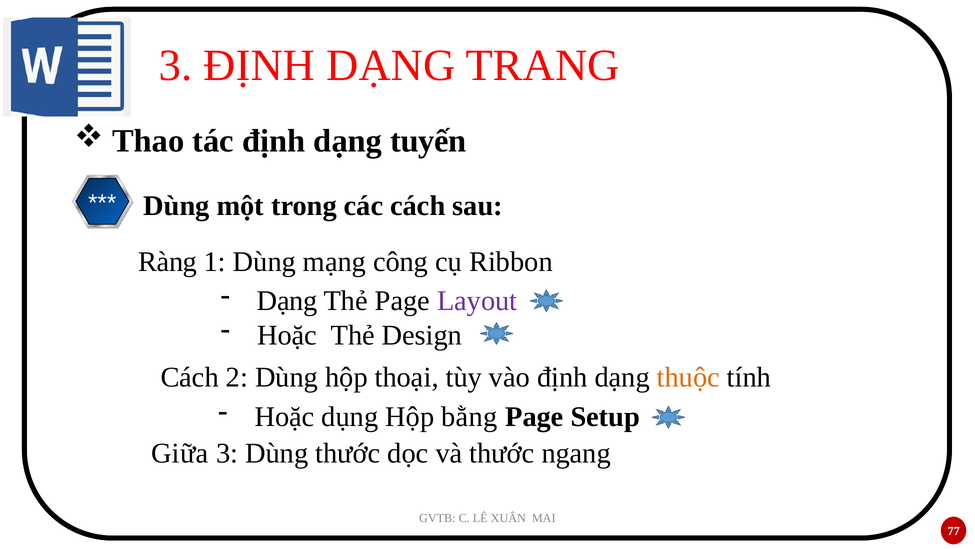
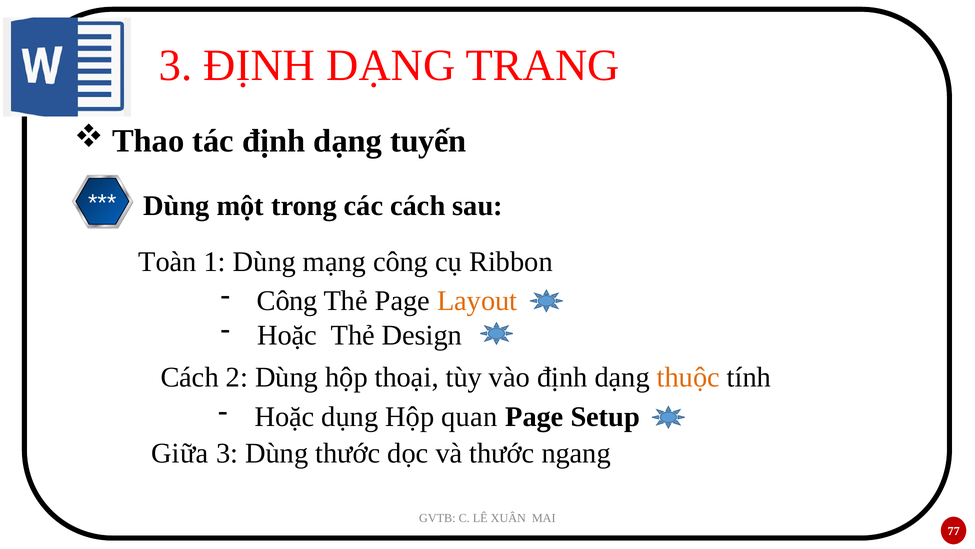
Ràng: Ràng -> Toàn (168, 262)
Dạng: Dạng -> Công (287, 301)
Layout colour: purple -> orange (477, 301)
bằng: bằng -> quan (469, 417)
